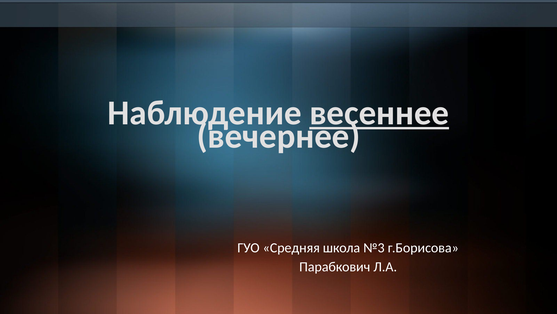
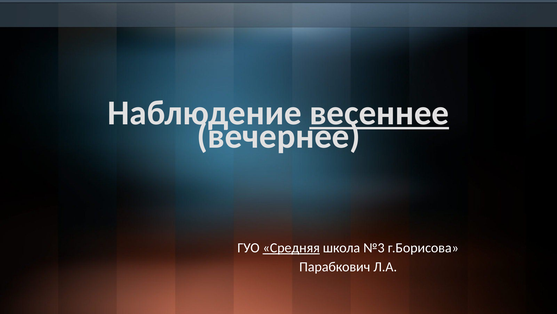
Средняя underline: none -> present (291, 247)
